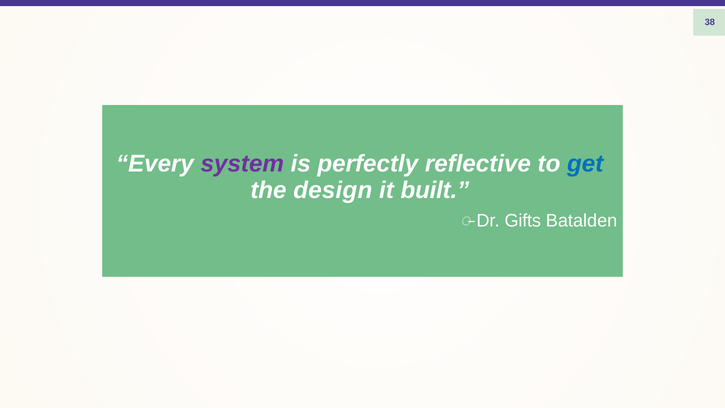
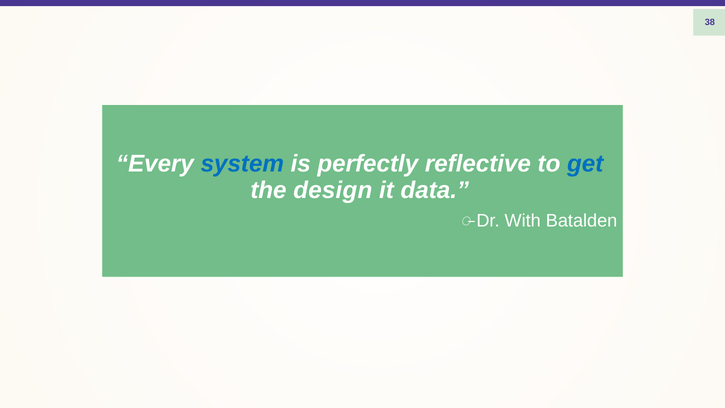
system colour: purple -> blue (242, 164)
built: built -> data (435, 190)
Gifts: Gifts -> With (523, 221)
